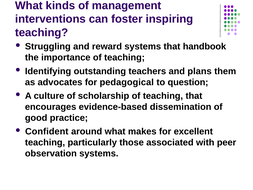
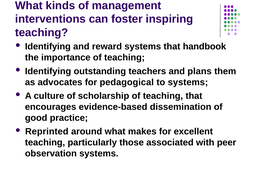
Struggling: Struggling -> Identifying (48, 46)
to question: question -> systems (188, 82)
Confident: Confident -> Reprinted (47, 131)
